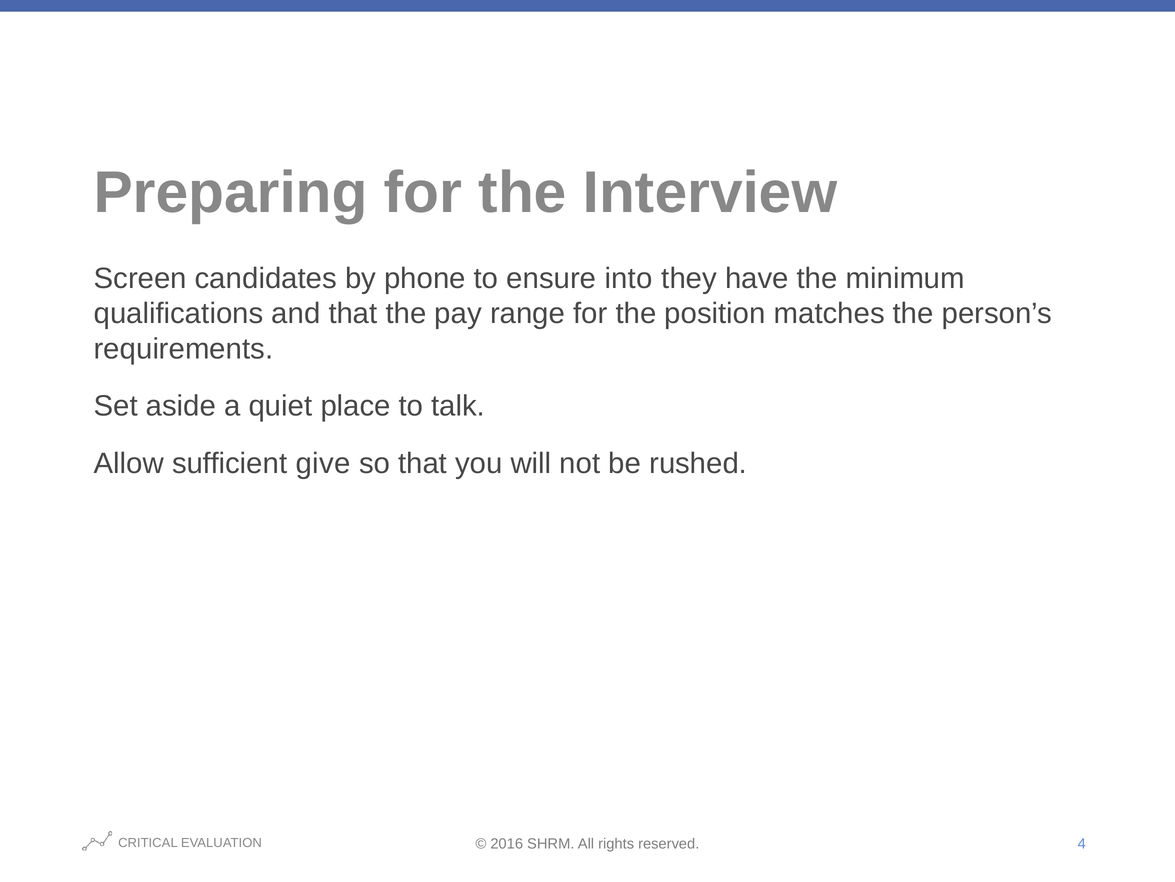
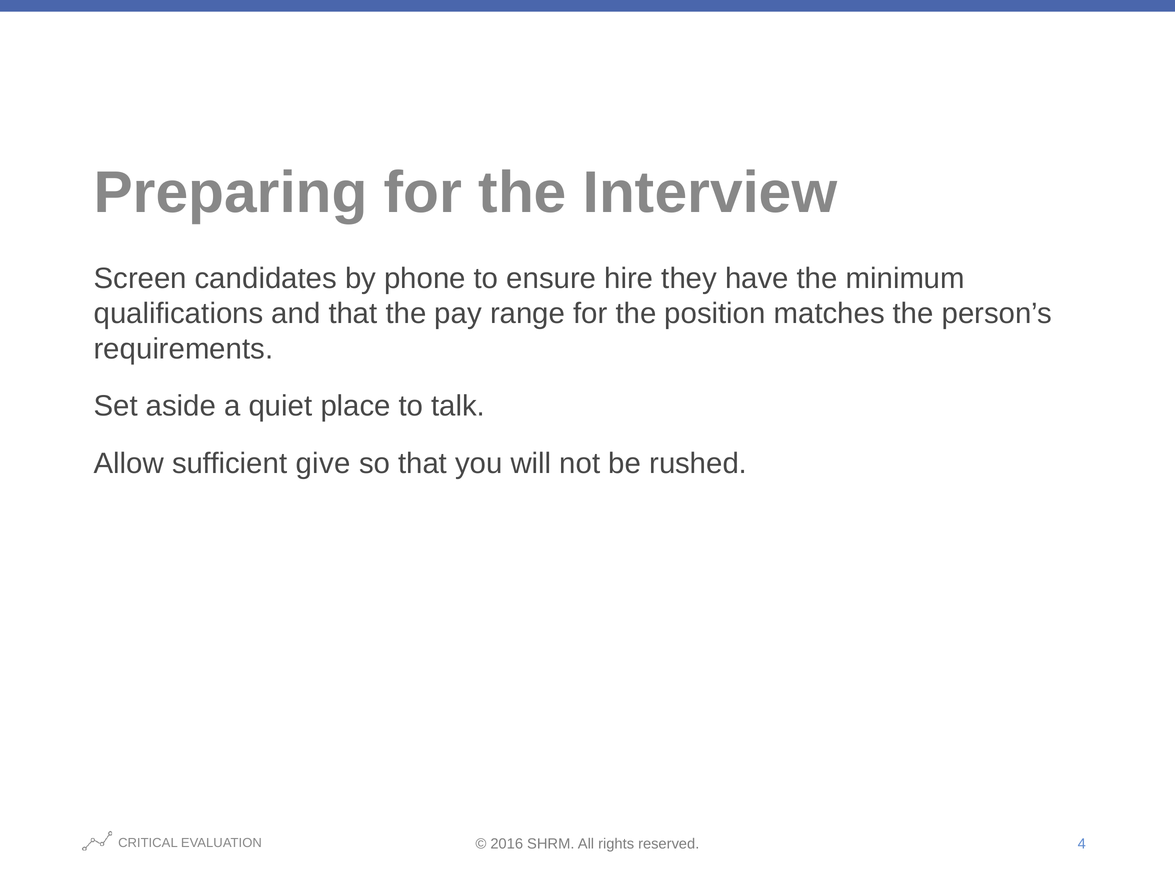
into: into -> hire (629, 278)
